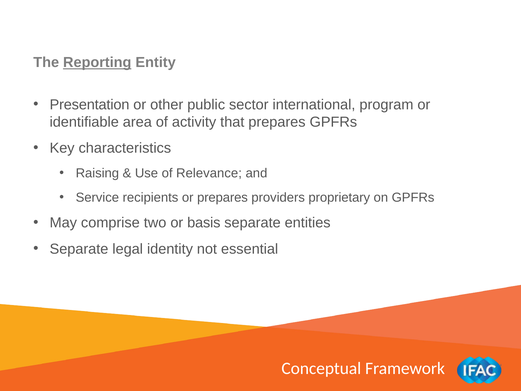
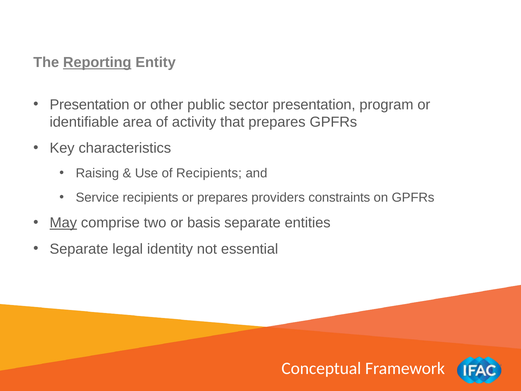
sector international: international -> presentation (314, 105)
of Relevance: Relevance -> Recipients (209, 173)
proprietary: proprietary -> constraints (339, 197)
May underline: none -> present (63, 223)
